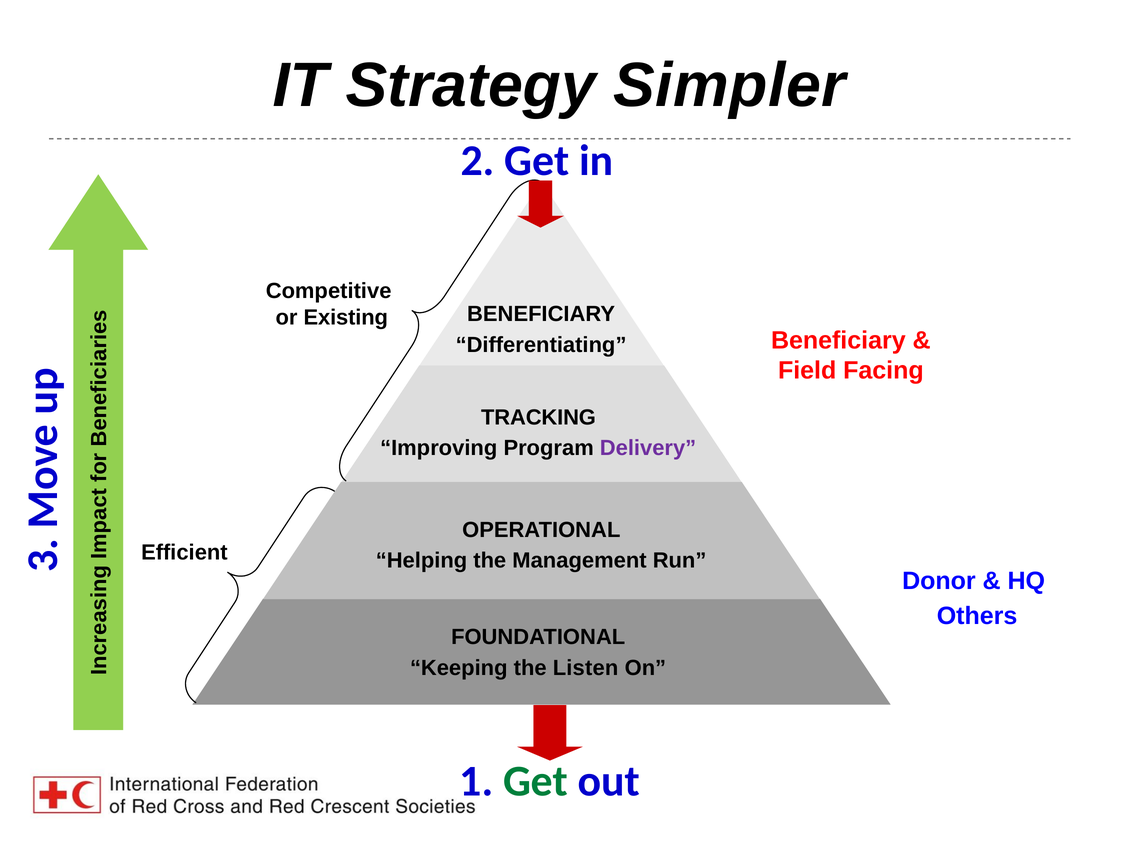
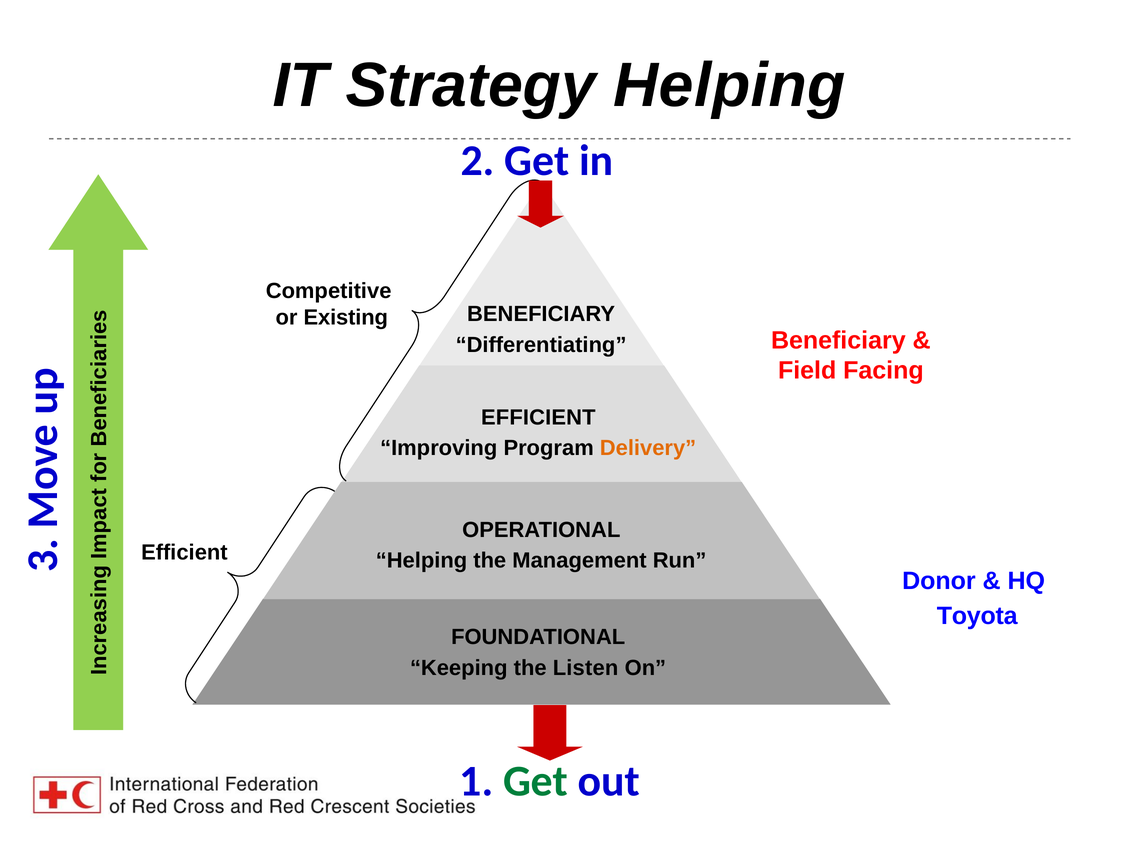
Strategy Simpler: Simpler -> Helping (729, 85)
TRACKING: TRACKING -> EFFICIENT (538, 417)
Delivery colour: purple -> orange (648, 448)
Others: Others -> Toyota (977, 616)
